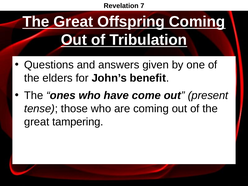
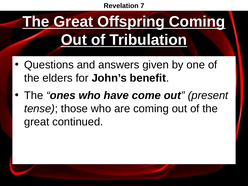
tampering: tampering -> continued (78, 122)
